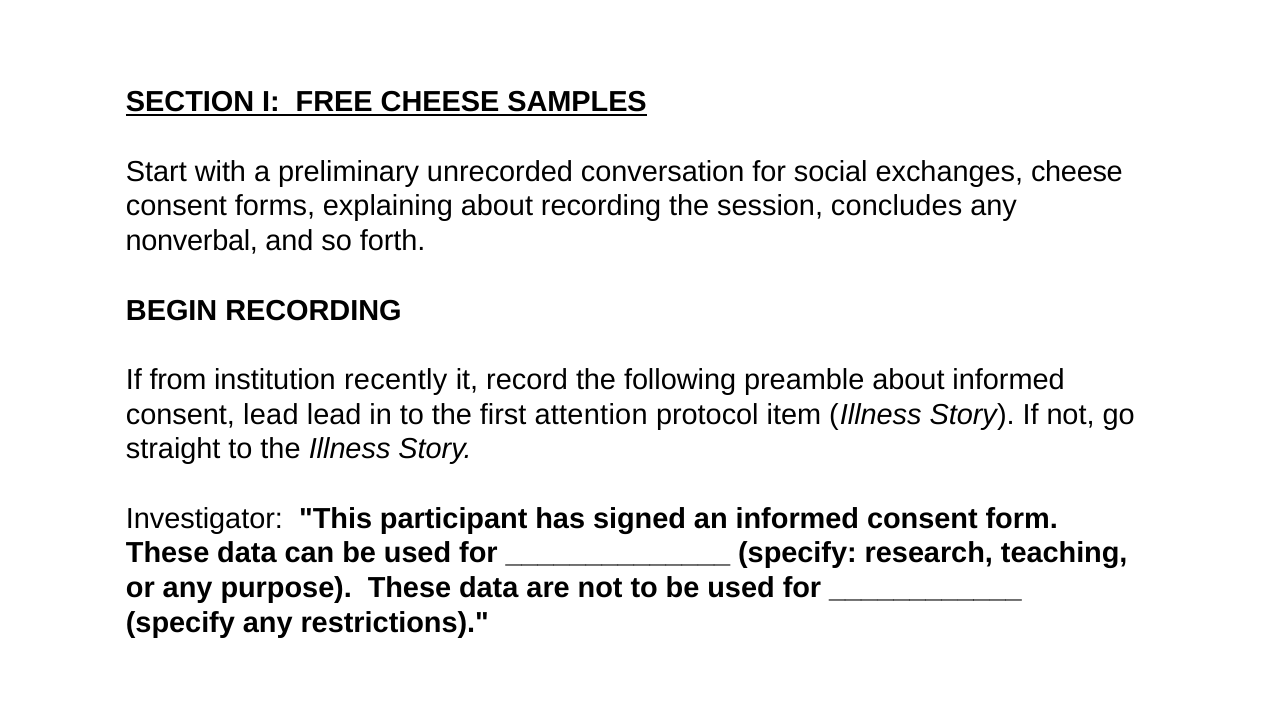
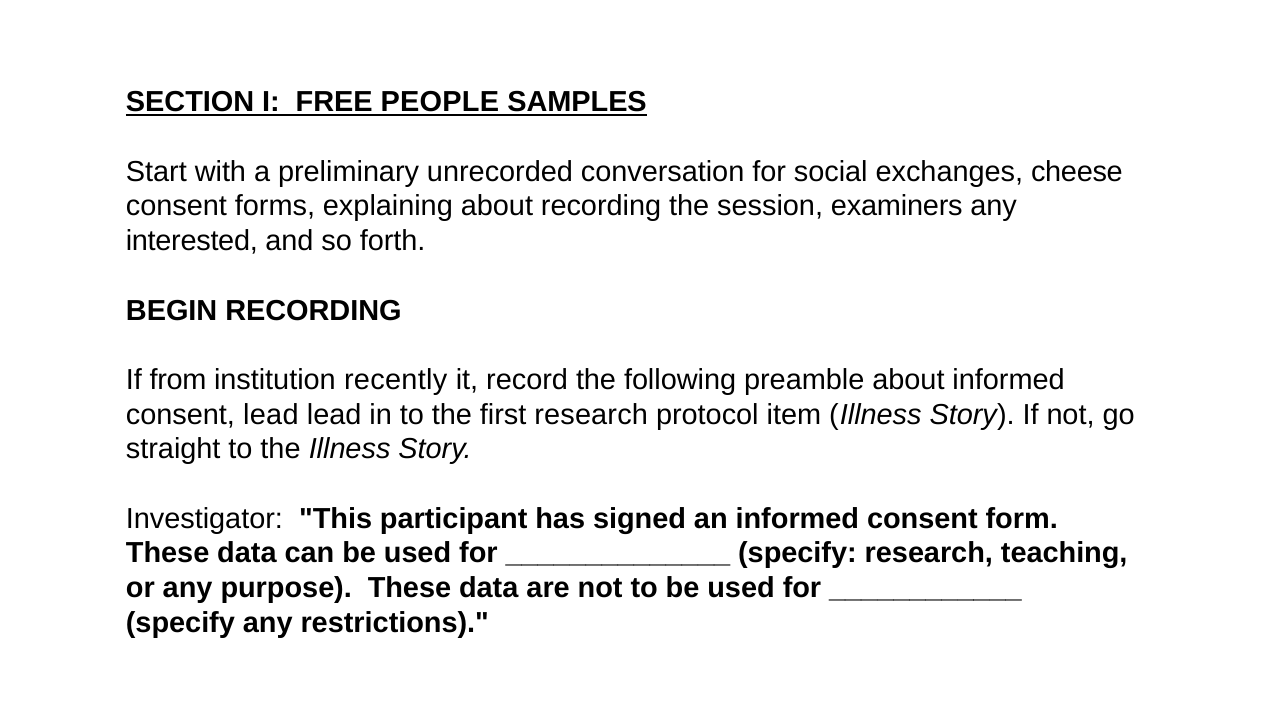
FREE CHEESE: CHEESE -> PEOPLE (440, 102)
concludes: concludes -> examiners (897, 206)
nonverbal: nonverbal -> interested (192, 241)
first attention: attention -> research (591, 415)
